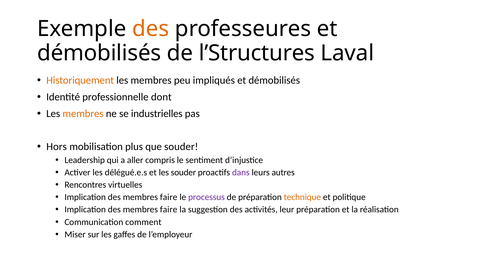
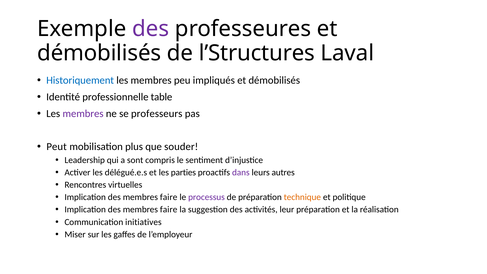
des colour: orange -> purple (151, 29)
Historiquement colour: orange -> blue (80, 80)
dont: dont -> table (161, 97)
membres colour: orange -> purple (83, 114)
industrielles: industrielles -> professeurs (157, 114)
Hors: Hors -> Peut (57, 147)
aller: aller -> sont (135, 160)
les souder: souder -> parties (183, 172)
comment: comment -> initiatives (143, 222)
